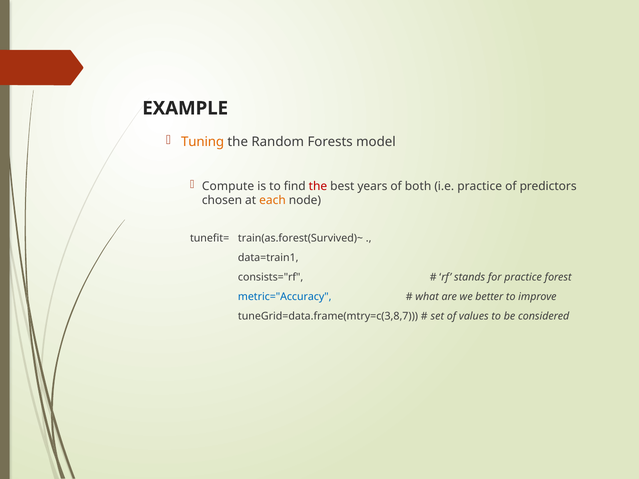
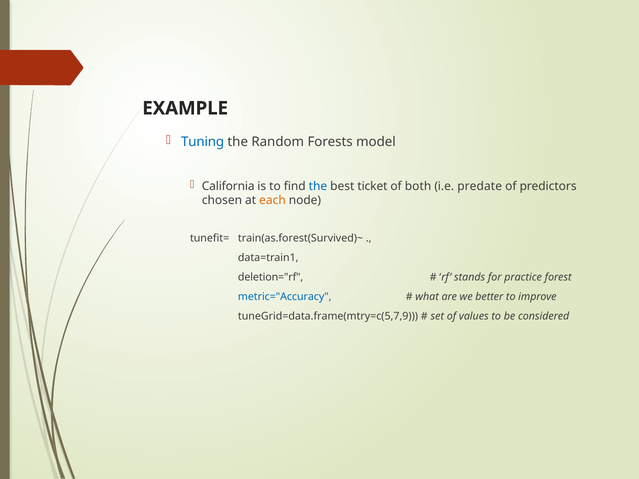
Tuning colour: orange -> blue (203, 142)
Compute: Compute -> California (228, 186)
the colour: red -> blue (318, 186)
years: years -> ticket (372, 186)
i.e practice: practice -> predate (480, 186)
consists="rf: consists="rf -> deletion="rf (271, 277)
tuneGrid=data.frame(mtry=c(3,8,7: tuneGrid=data.frame(mtry=c(3,8,7 -> tuneGrid=data.frame(mtry=c(5,7,9 (328, 316)
